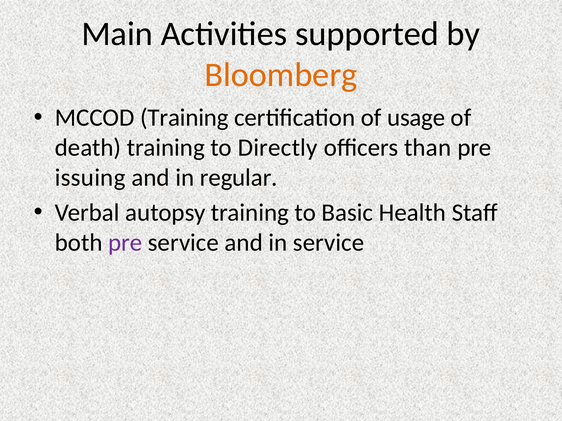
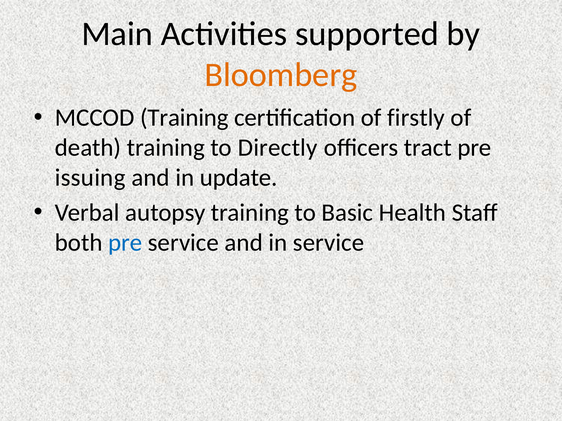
usage: usage -> firstly (416, 118)
than: than -> tract (428, 148)
regular: regular -> update (239, 178)
pre colour: purple -> blue (125, 243)
